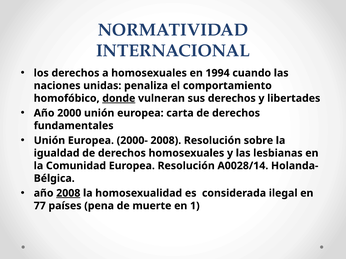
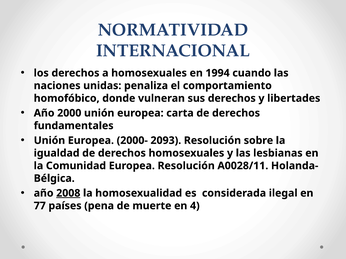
donde underline: present -> none (119, 98)
2000- 2008: 2008 -> 2093 (166, 141)
A0028/14: A0028/14 -> A0028/11 (243, 166)
1: 1 -> 4 (195, 206)
